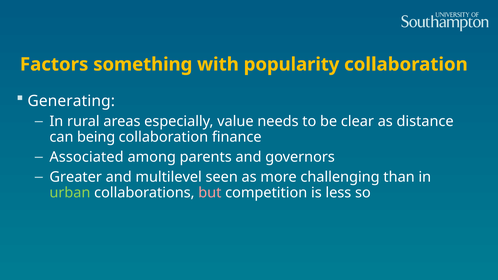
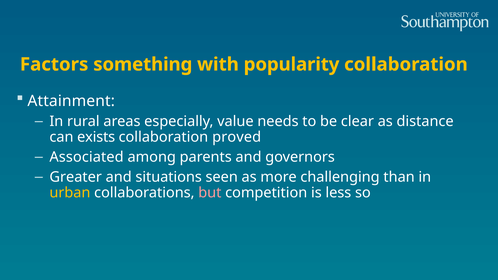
Generating: Generating -> Attainment (71, 101)
being: being -> exists (96, 137)
finance: finance -> proved (237, 137)
multilevel: multilevel -> situations (169, 177)
urban colour: light green -> yellow (70, 193)
